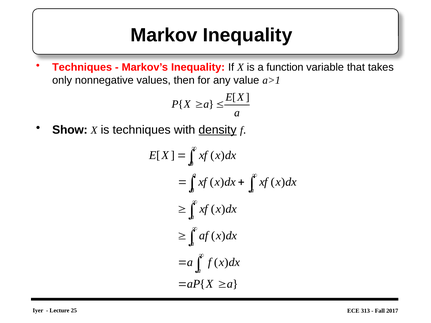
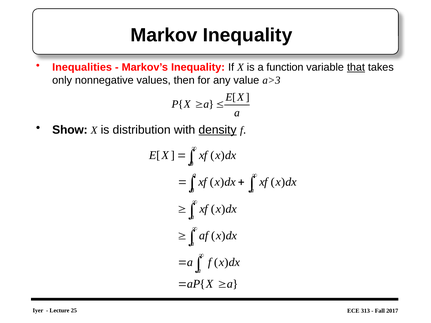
Techniques: Techniques -> Inequalities (82, 67)
that underline: none -> present (356, 67)
a>1: a>1 -> a>3 (271, 80)
is techniques: techniques -> distribution (142, 130)
